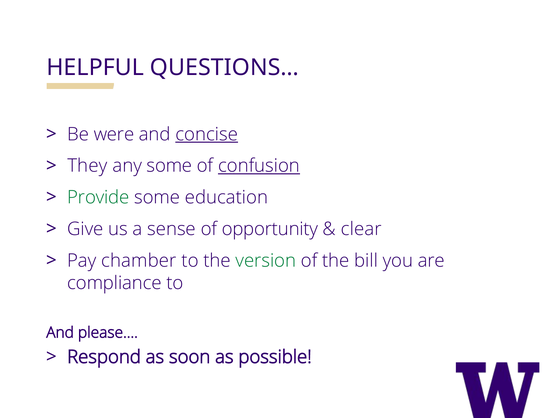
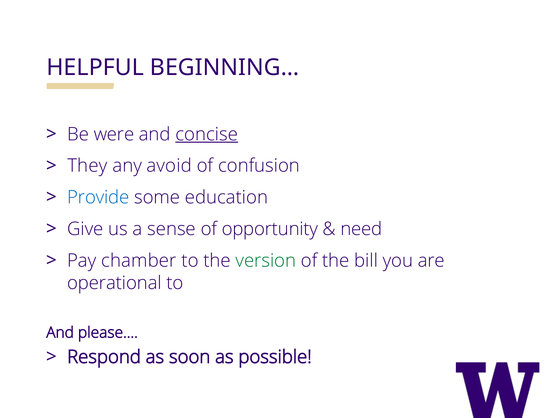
QUESTIONS…: QUESTIONS… -> BEGINNING… (224, 68)
any some: some -> avoid (169, 166)
confusion underline: present -> none (259, 166)
Provide colour: green -> blue (98, 197)
clear: clear -> need (361, 229)
compliance: compliance -> operational (114, 283)
